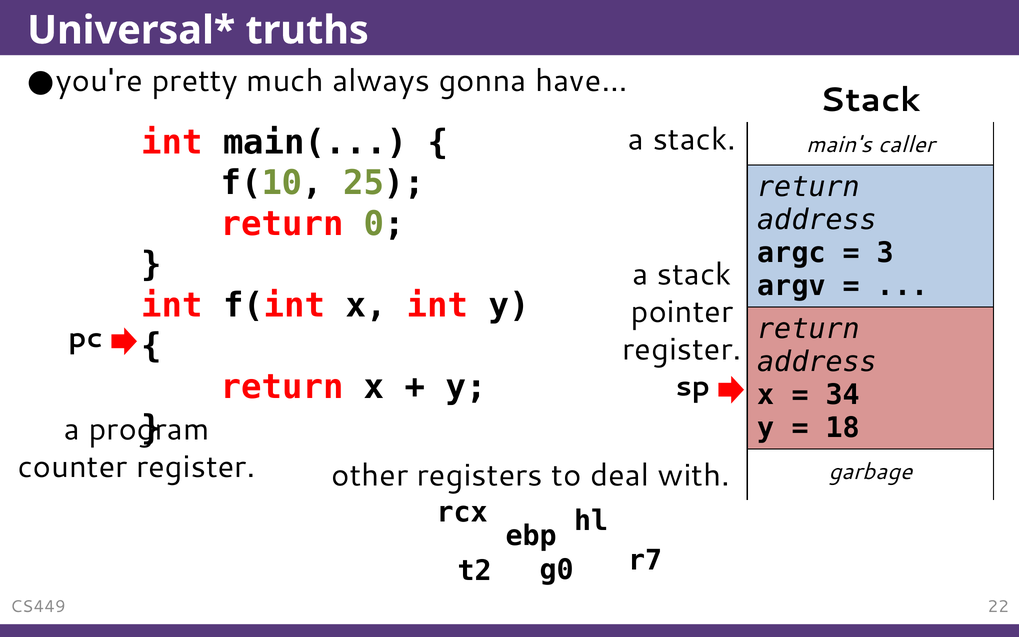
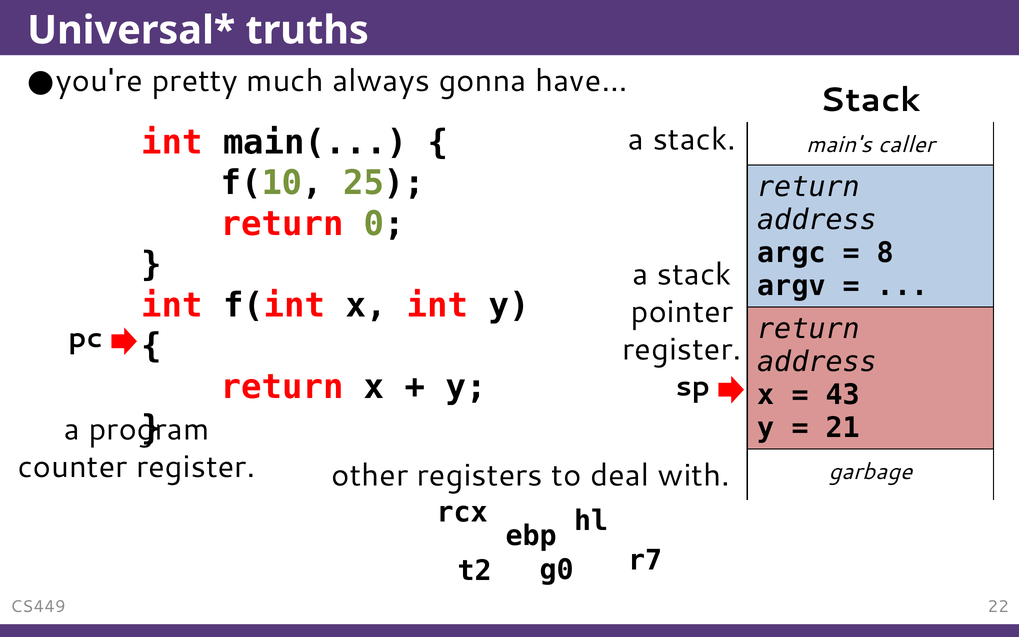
3: 3 -> 8 (885, 253)
34: 34 -> 43 (843, 395)
18: 18 -> 21 (843, 428)
